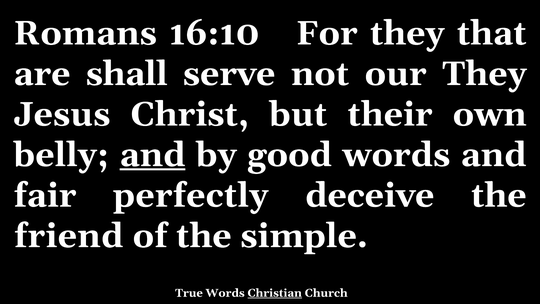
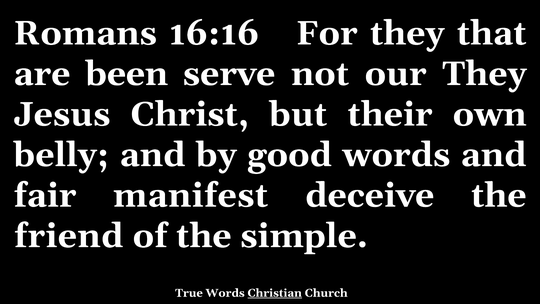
16:10: 16:10 -> 16:16 (214, 33)
shall: shall -> been (127, 74)
and underline: present -> none (153, 155)
perfectly: perfectly -> manifest (191, 195)
